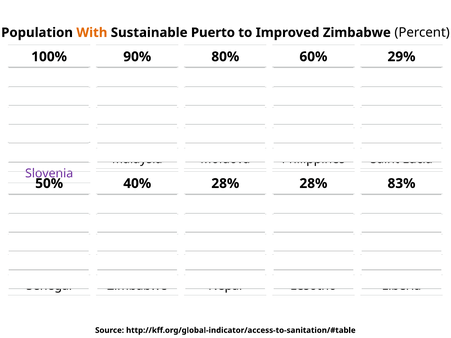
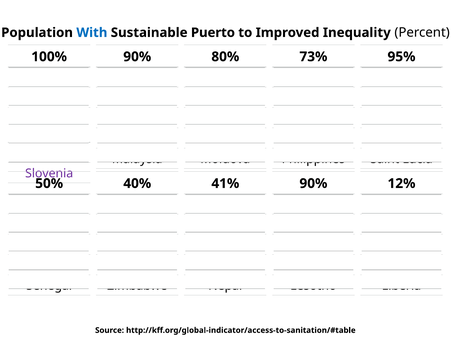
With colour: orange -> blue (92, 33)
Improved Zimbabwe: Zimbabwe -> Inequality (357, 33)
60%: 60% -> 73% (313, 57)
29%: 29% -> 95% (401, 57)
28%: 28% -> 41% (225, 184)
28%: 28% -> 90% (313, 184)
83%: 83% -> 12% (401, 184)
